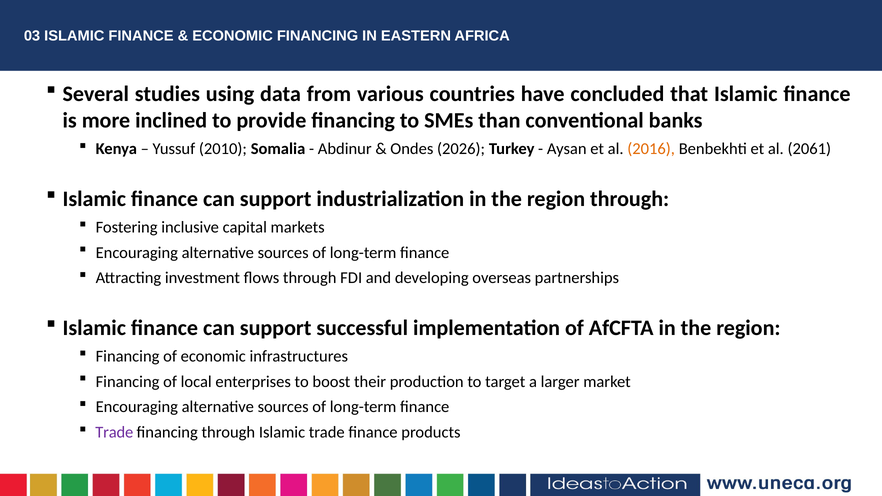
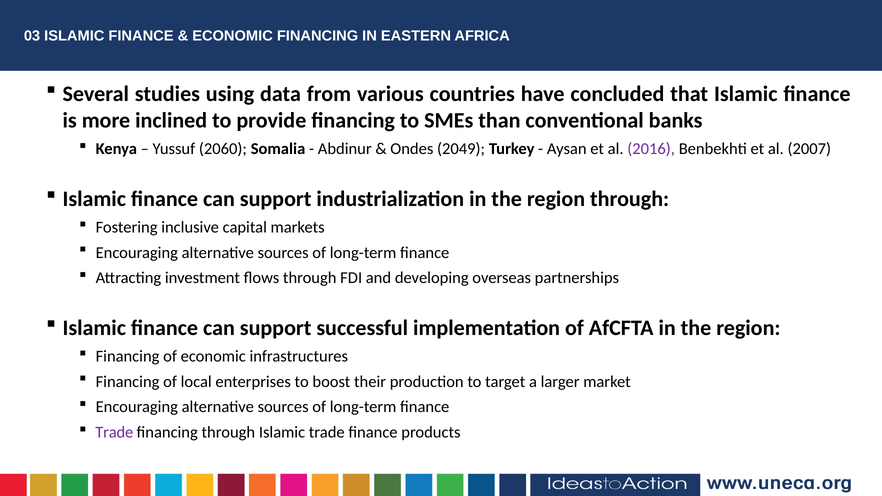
2010: 2010 -> 2060 (223, 149)
2026: 2026 -> 2049 (461, 149)
2016 colour: orange -> purple (651, 149)
2061: 2061 -> 2007 (809, 149)
